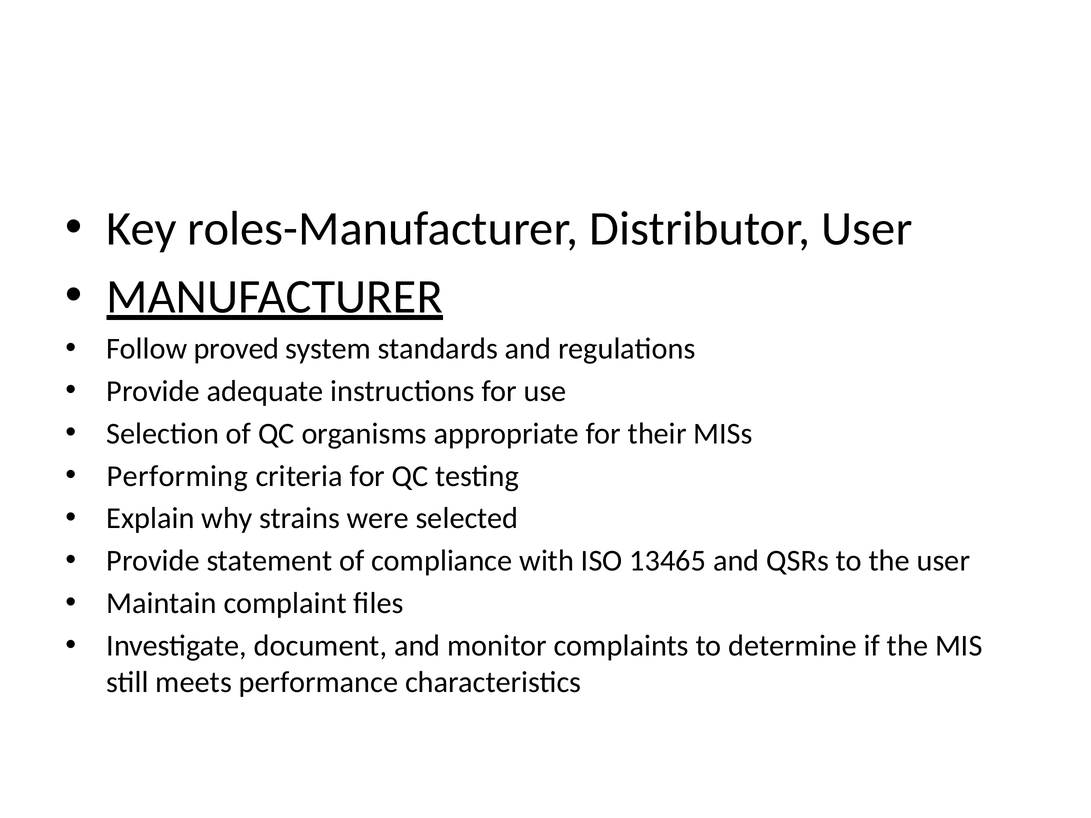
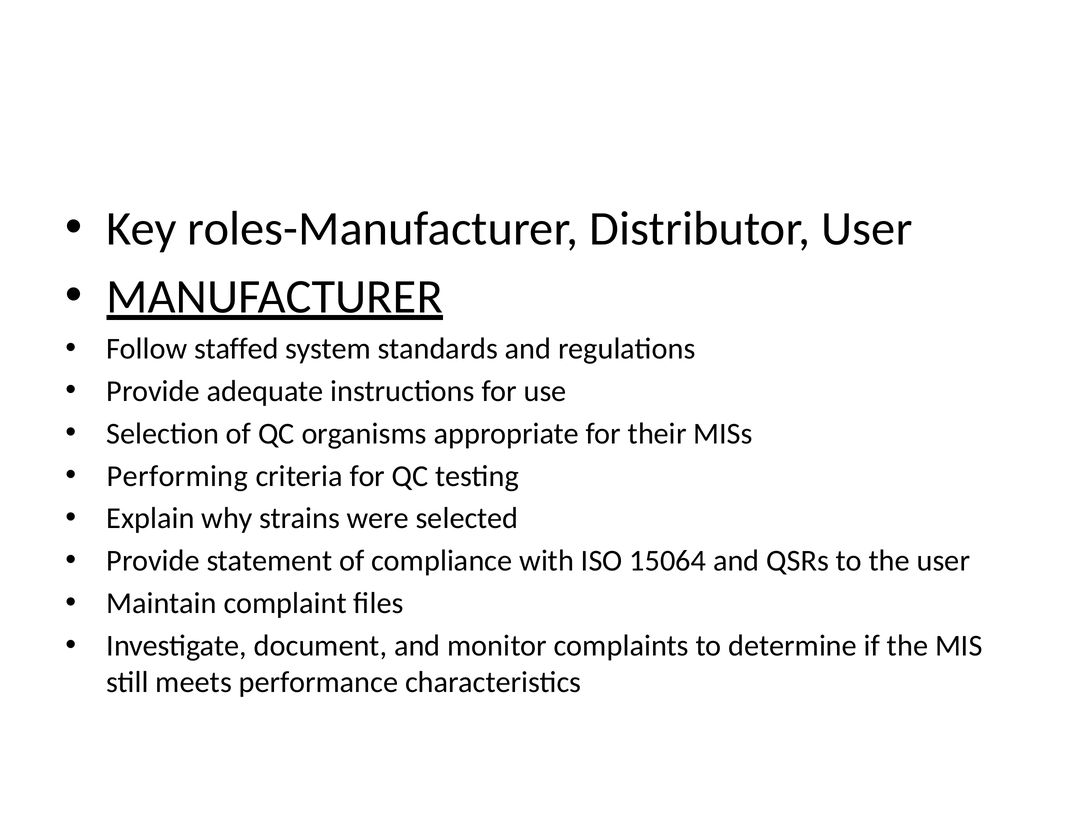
proved: proved -> staffed (236, 349)
13465: 13465 -> 15064 (668, 561)
